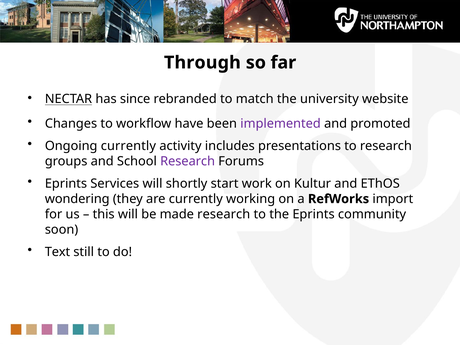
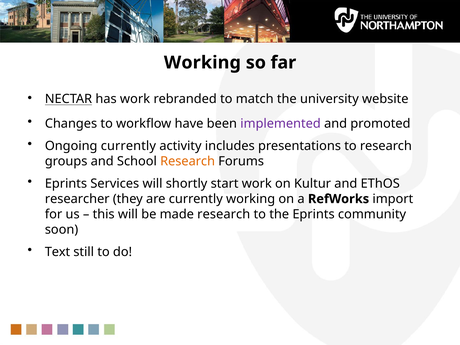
Through: Through -> Working (202, 63)
has since: since -> work (135, 99)
Research colour: purple -> orange (188, 161)
wondering: wondering -> researcher (77, 199)
